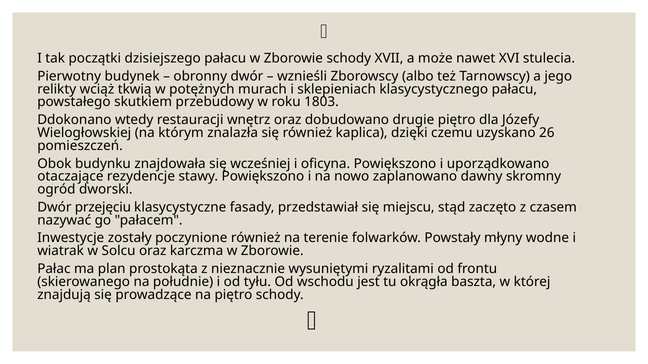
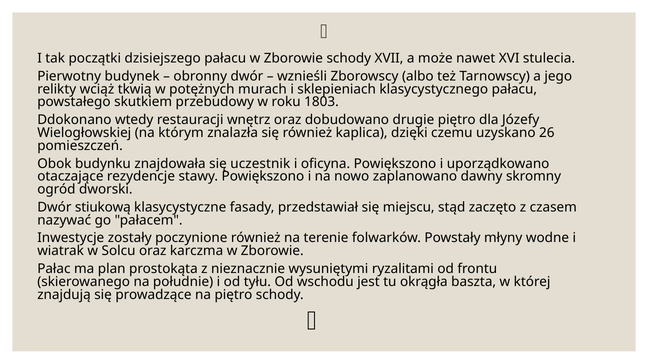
wcześniej: wcześniej -> uczestnik (260, 164)
przejęciu: przejęciu -> stiukową (103, 208)
